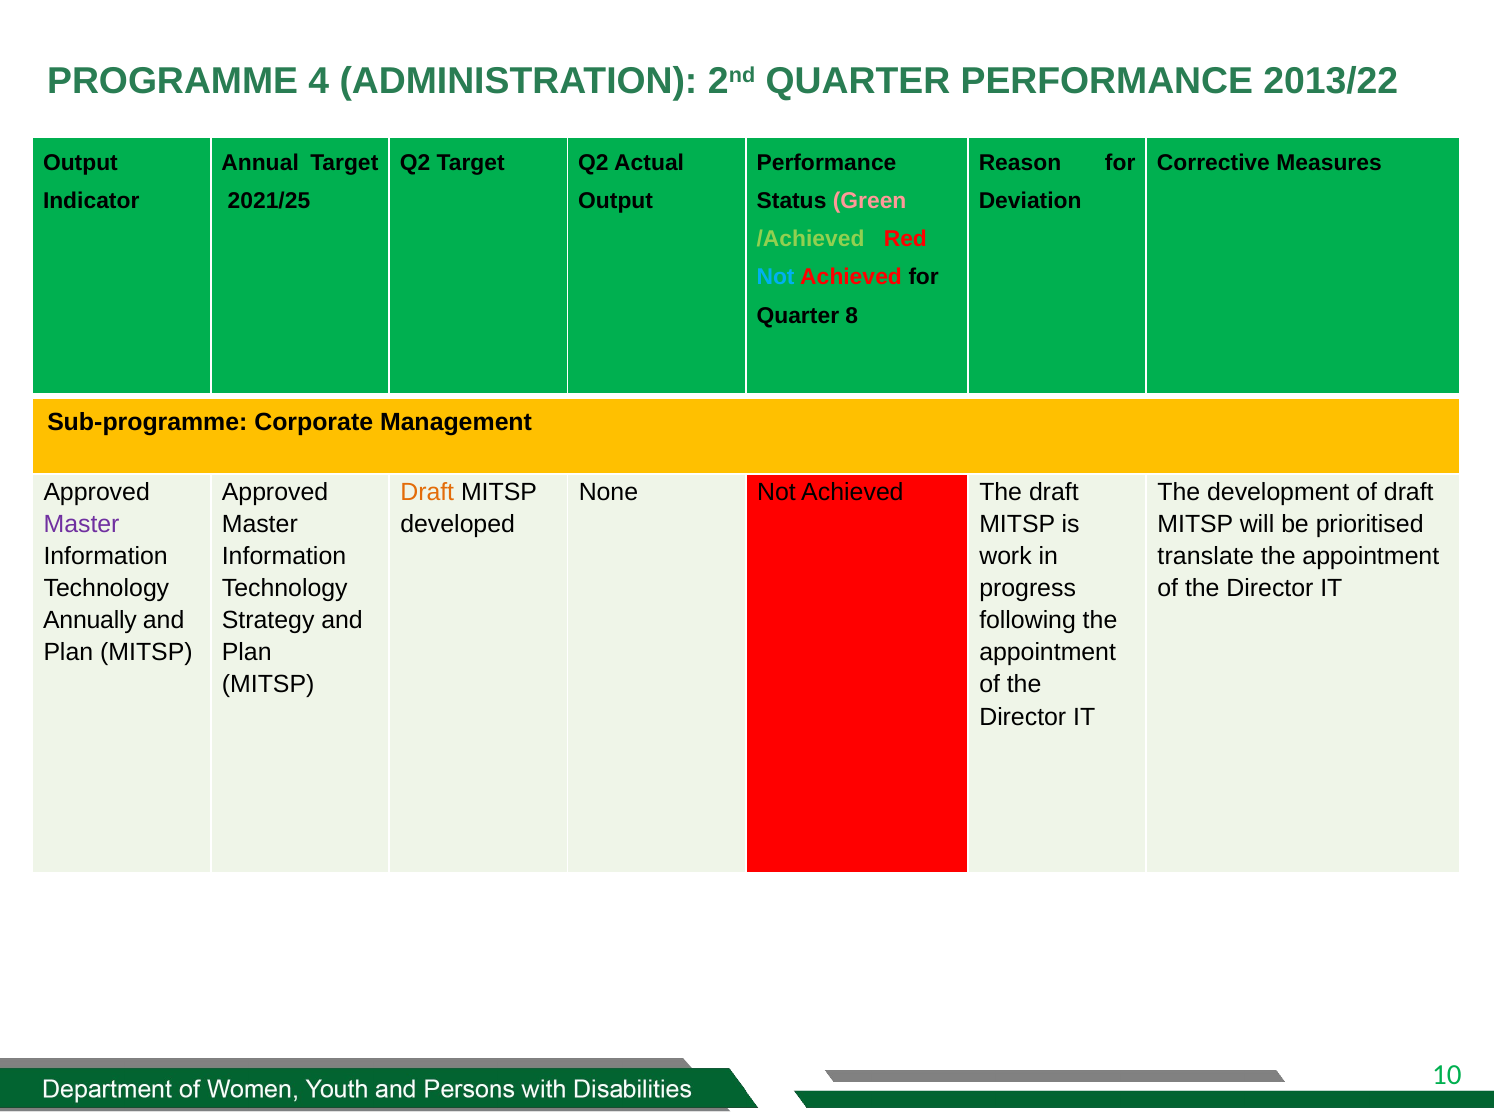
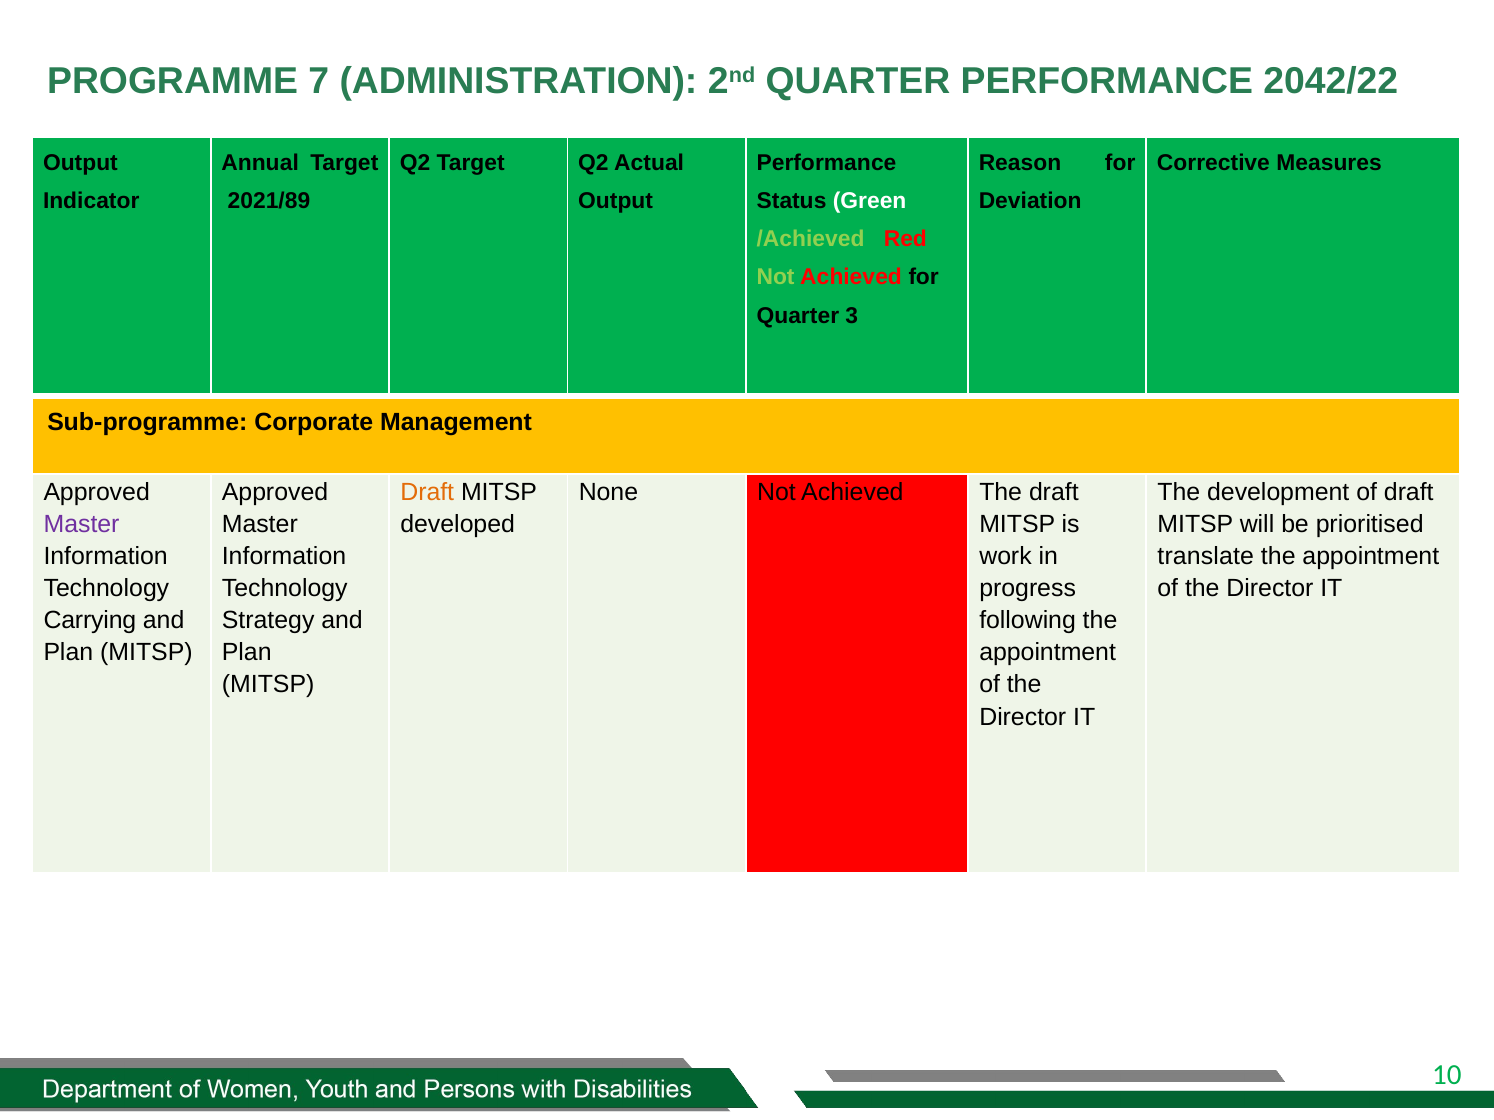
4: 4 -> 7 (319, 82)
2013/22: 2013/22 -> 2042/22 (1331, 82)
2021/25: 2021/25 -> 2021/89 (269, 201)
Green colour: pink -> white (870, 201)
Not colour: light blue -> light green (776, 278)
8: 8 -> 3 (852, 316)
Annually: Annually -> Carrying (90, 621)
